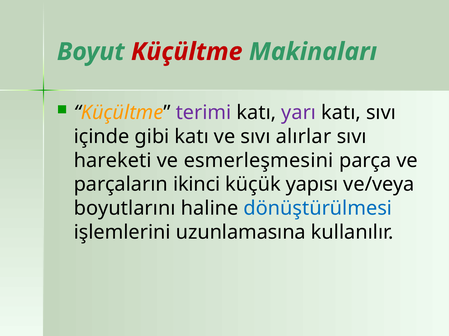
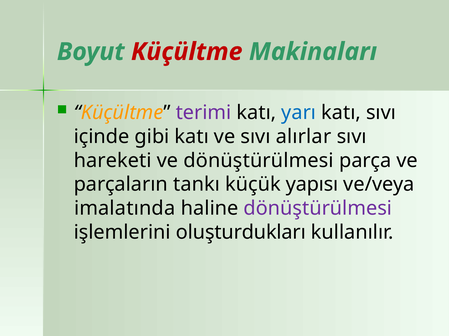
yarı colour: purple -> blue (299, 113)
ve esmerleşmesini: esmerleşmesini -> dönüştürülmesi (259, 161)
ikinci: ikinci -> tankı (197, 185)
boyutlarını: boyutlarını -> imalatında (125, 209)
dönüştürülmesi colour: blue -> purple (318, 209)
uzunlamasına: uzunlamasına -> oluşturdukları (241, 233)
